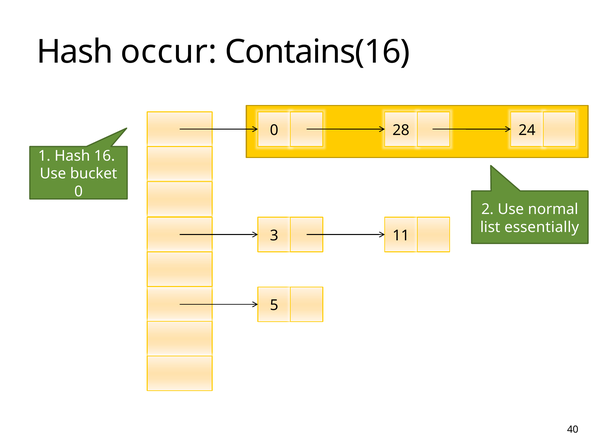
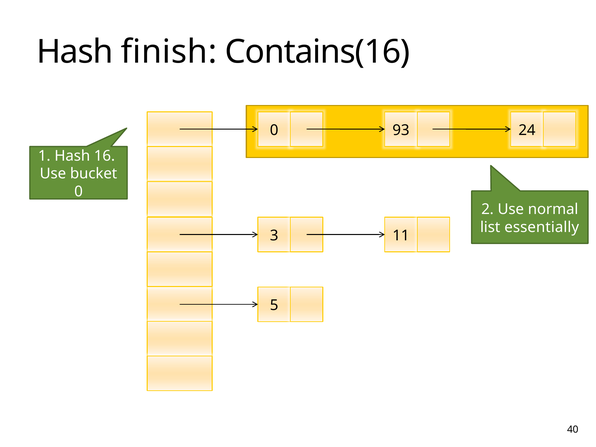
occur: occur -> finish (169, 52)
28: 28 -> 93 (401, 130)
